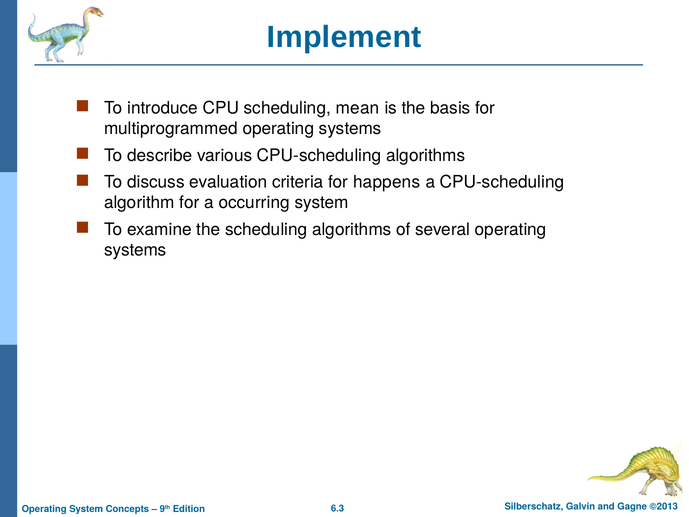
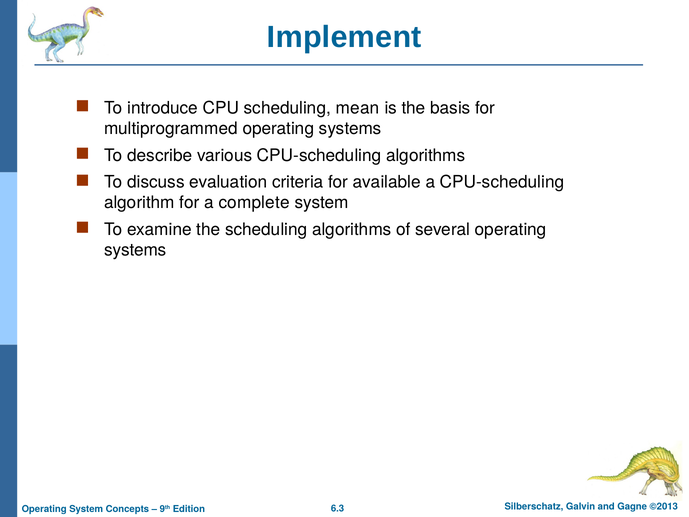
happens: happens -> available (387, 182)
occurring: occurring -> complete (254, 203)
